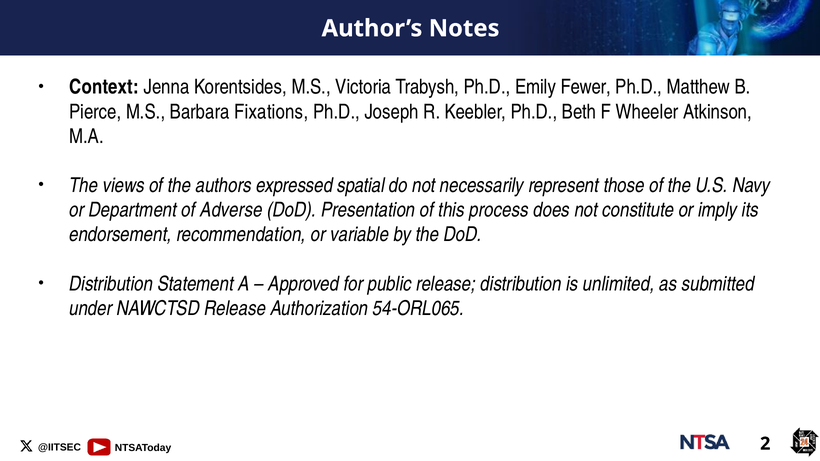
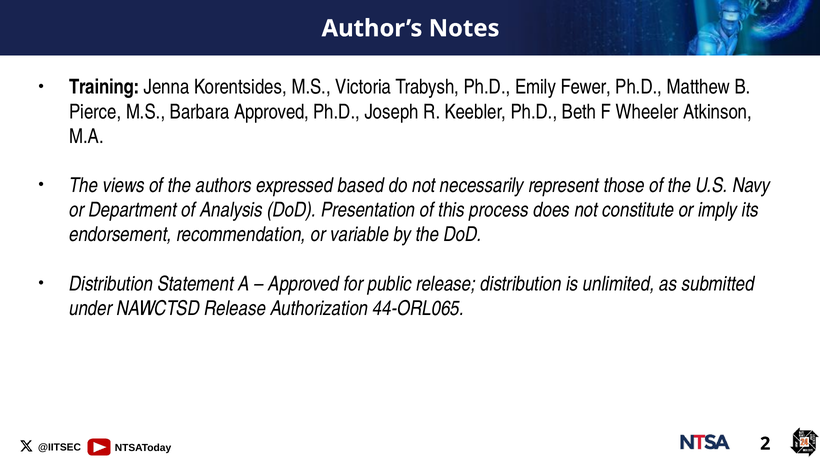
Context: Context -> Training (104, 87)
Barbara Fixations: Fixations -> Approved (272, 112)
spatial: spatial -> based (361, 186)
Adverse: Adverse -> Analysis (231, 210)
54-ORL065: 54-ORL065 -> 44-ORL065 (419, 309)
